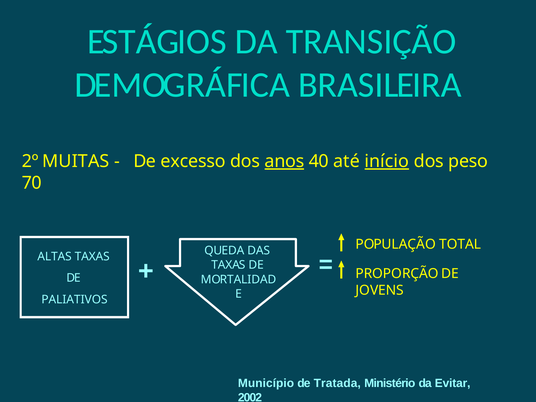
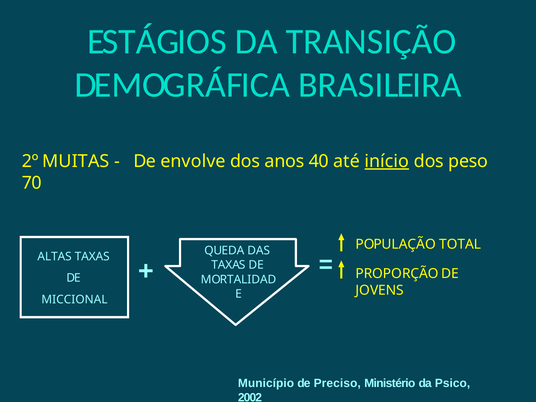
excesso: excesso -> envolve (193, 161)
anos underline: present -> none (284, 161)
PALIATIVOS: PALIATIVOS -> MICCIONAL (74, 300)
Tratada: Tratada -> Preciso (337, 383)
Evitar: Evitar -> Psico (453, 383)
